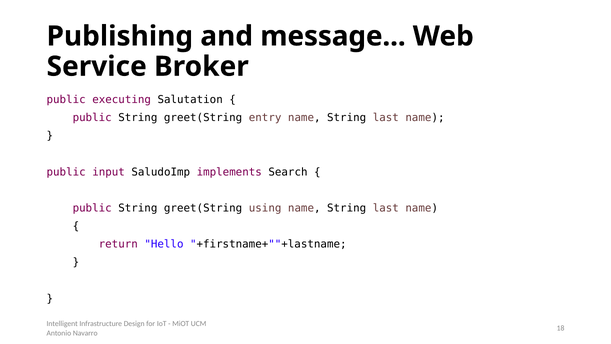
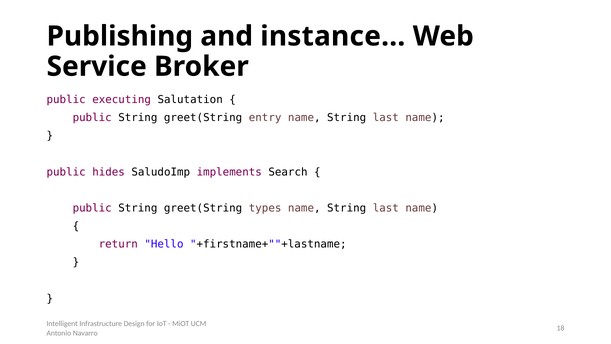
message: message -> instance (333, 36)
input: input -> hides (109, 172)
using: using -> types (265, 208)
